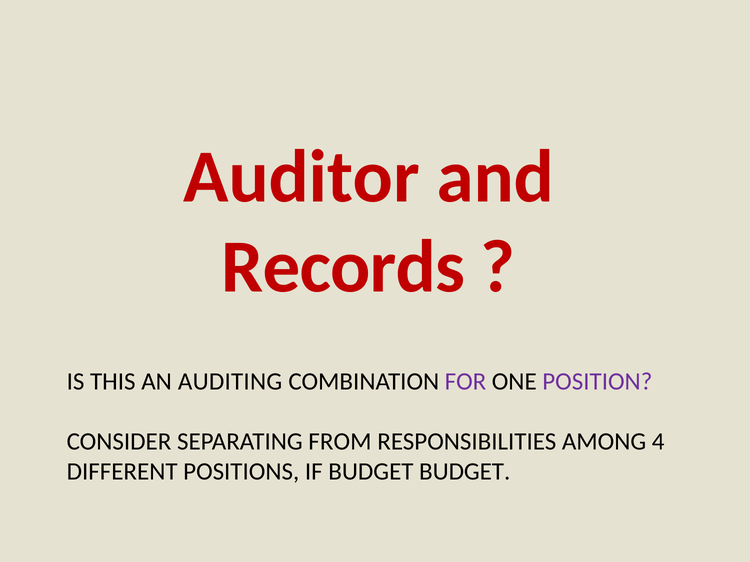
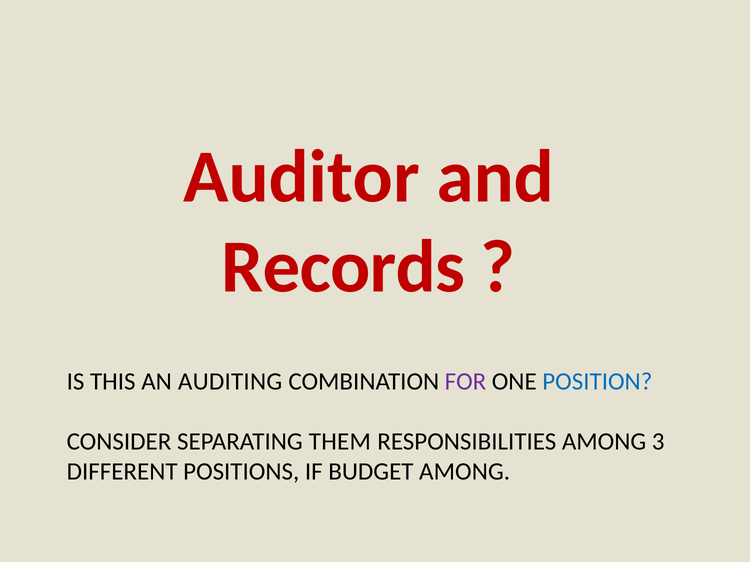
POSITION colour: purple -> blue (597, 382)
FROM: FROM -> THEM (340, 442)
4: 4 -> 3 (658, 442)
BUDGET BUDGET: BUDGET -> AMONG (465, 472)
